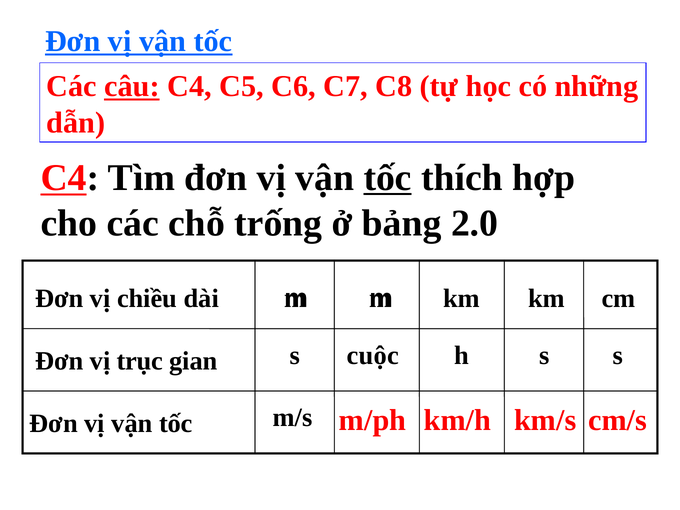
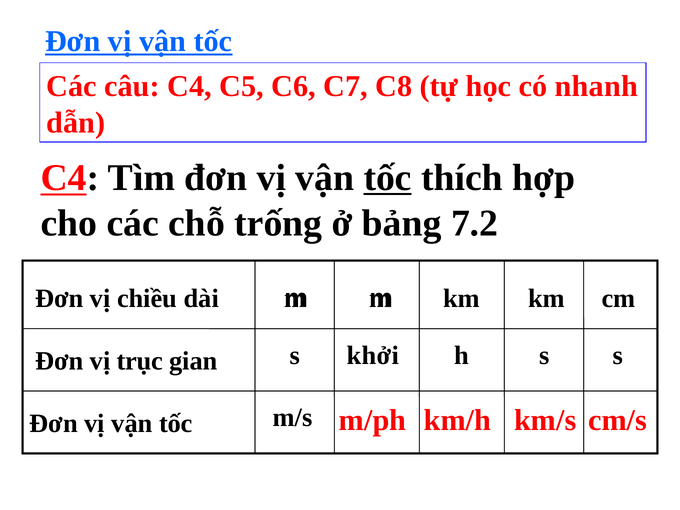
câu underline: present -> none (132, 86)
những: những -> nhanh (596, 86)
2.0: 2.0 -> 7.2 (475, 223)
cuộc: cuộc -> khởi (373, 355)
